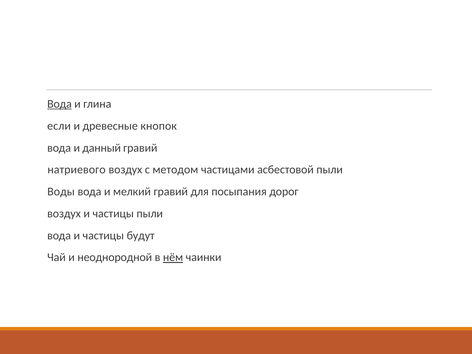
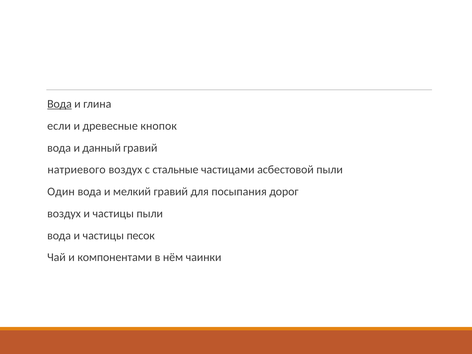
методом: методом -> стальные (176, 170)
Воды: Воды -> Один (61, 192)
будут: будут -> песок (141, 236)
неоднородной: неоднородной -> компонентами (115, 257)
нём underline: present -> none (173, 257)
